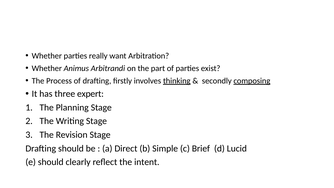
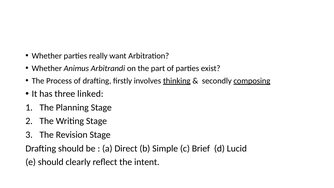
expert: expert -> linked (90, 94)
